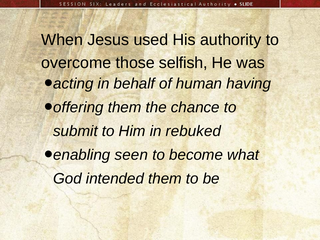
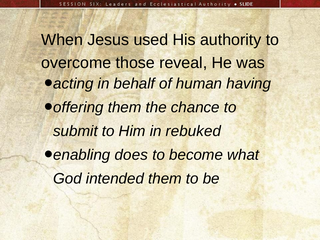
selfish: selfish -> reveal (183, 63)
seen: seen -> does (131, 155)
